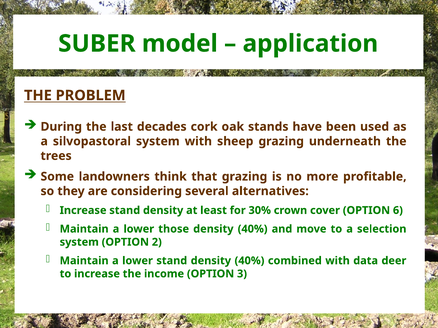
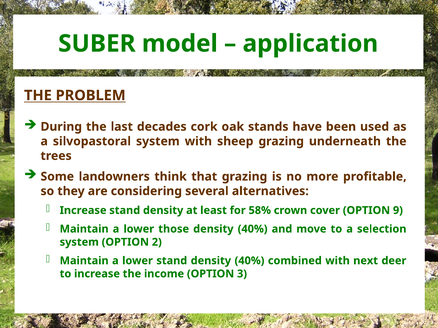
30%: 30% -> 58% (260, 211)
6: 6 -> 9 (398, 211)
data: data -> next (366, 261)
